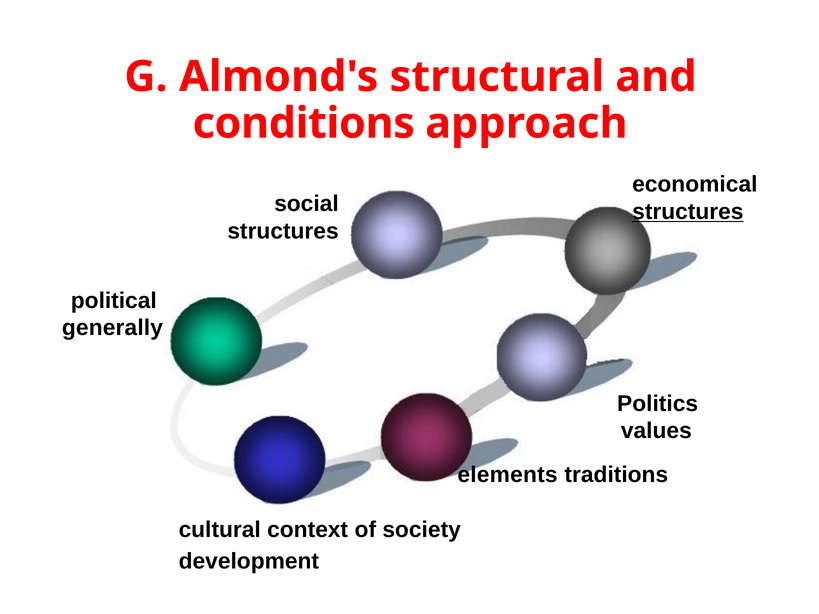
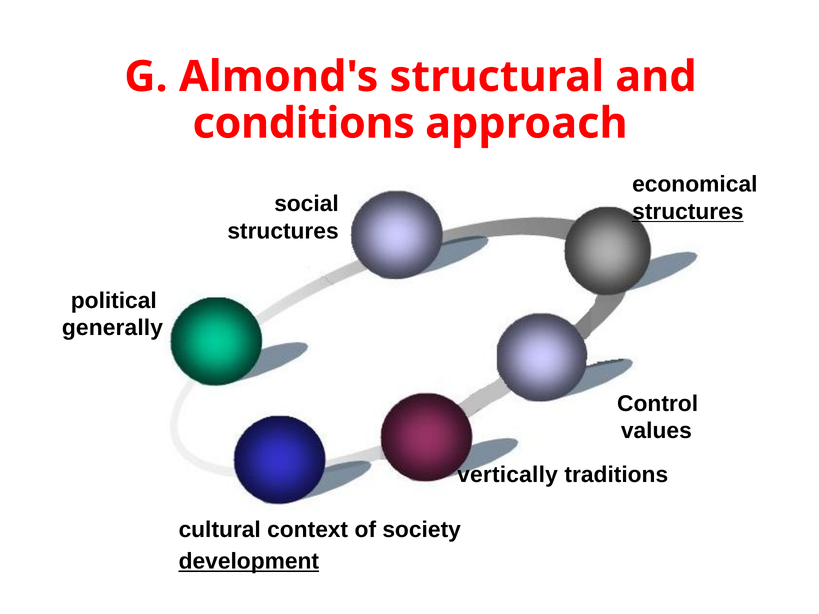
Politics: Politics -> Control (658, 404)
elements: elements -> vertically (507, 475)
development underline: none -> present (249, 562)
